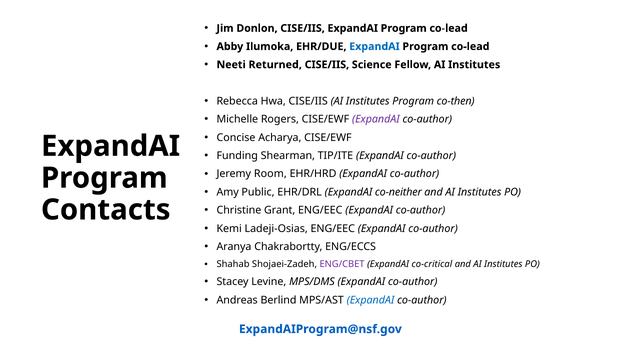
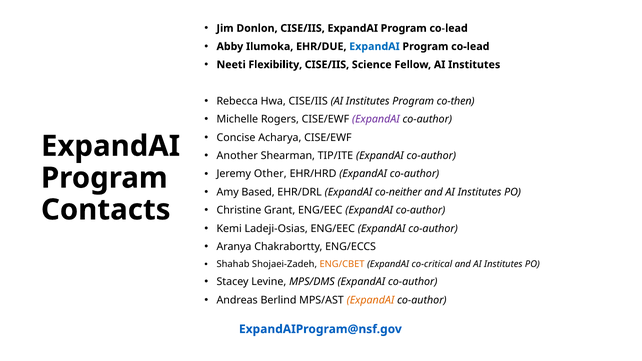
Returned: Returned -> Flexibility (275, 65)
Funding: Funding -> Another (237, 156)
Room: Room -> Other (270, 174)
Public: Public -> Based (258, 192)
ENG/CBET colour: purple -> orange (342, 264)
ExpandAI colour: blue -> orange (371, 300)
